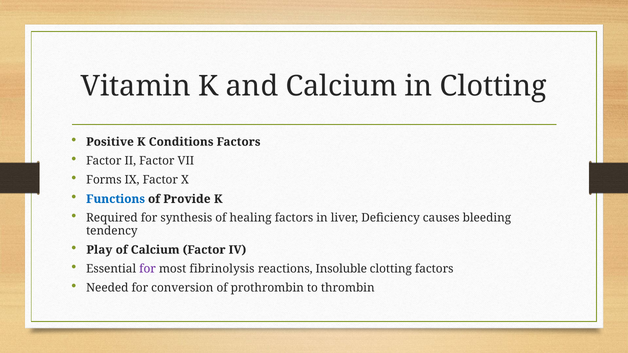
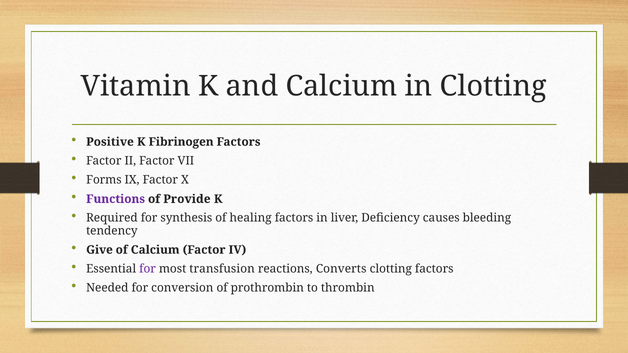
Conditions: Conditions -> Fibrinogen (181, 142)
Functions colour: blue -> purple (116, 199)
Play: Play -> Give (99, 250)
fibrinolysis: fibrinolysis -> transfusion (222, 269)
Insoluble: Insoluble -> Converts (341, 269)
